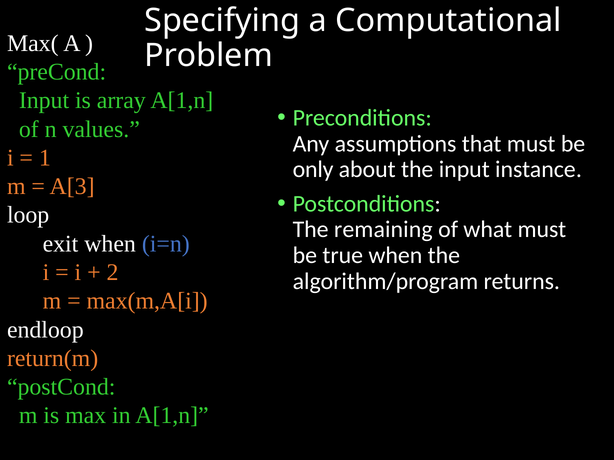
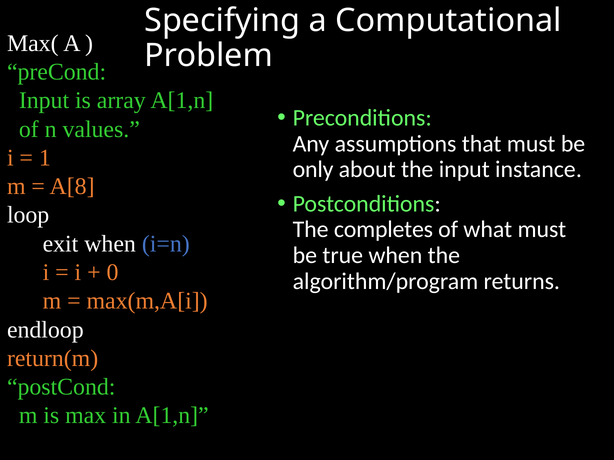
A[3: A[3 -> A[8 (72, 187)
remaining: remaining -> completes (383, 230)
2: 2 -> 0 (113, 273)
